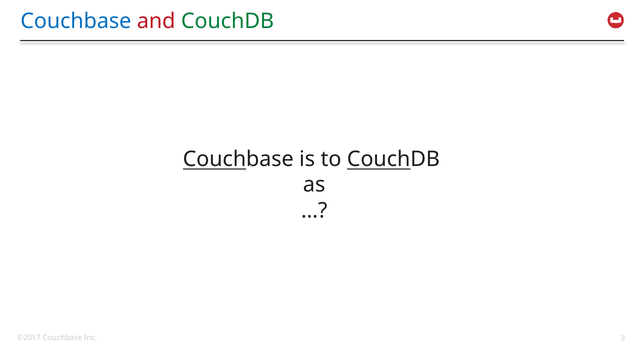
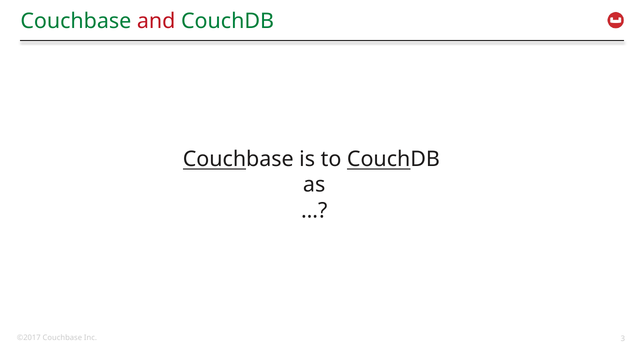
Couchbase colour: blue -> green (76, 21)
